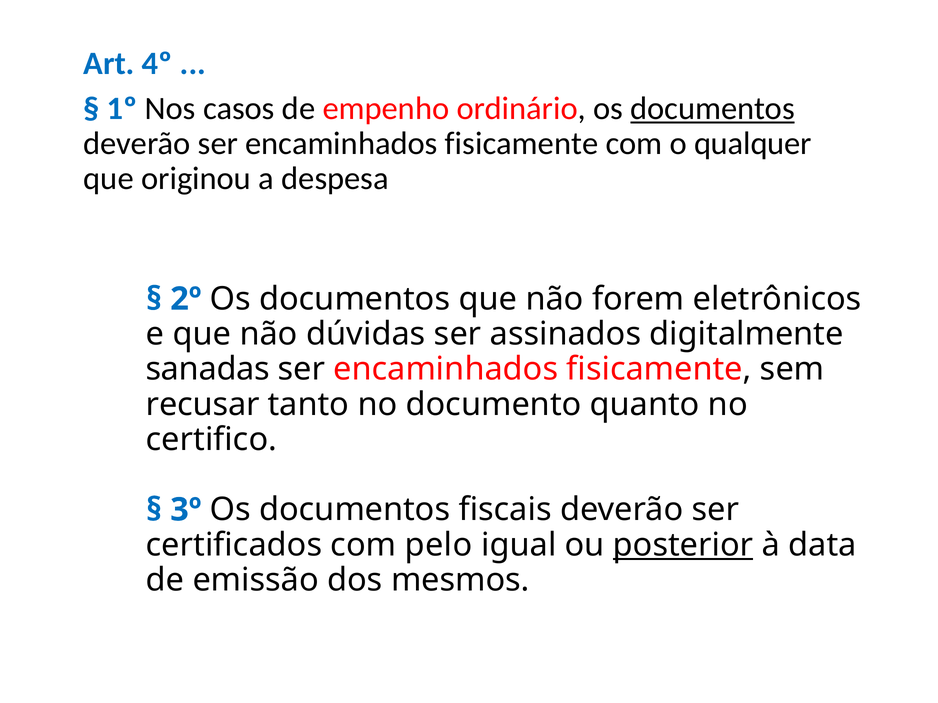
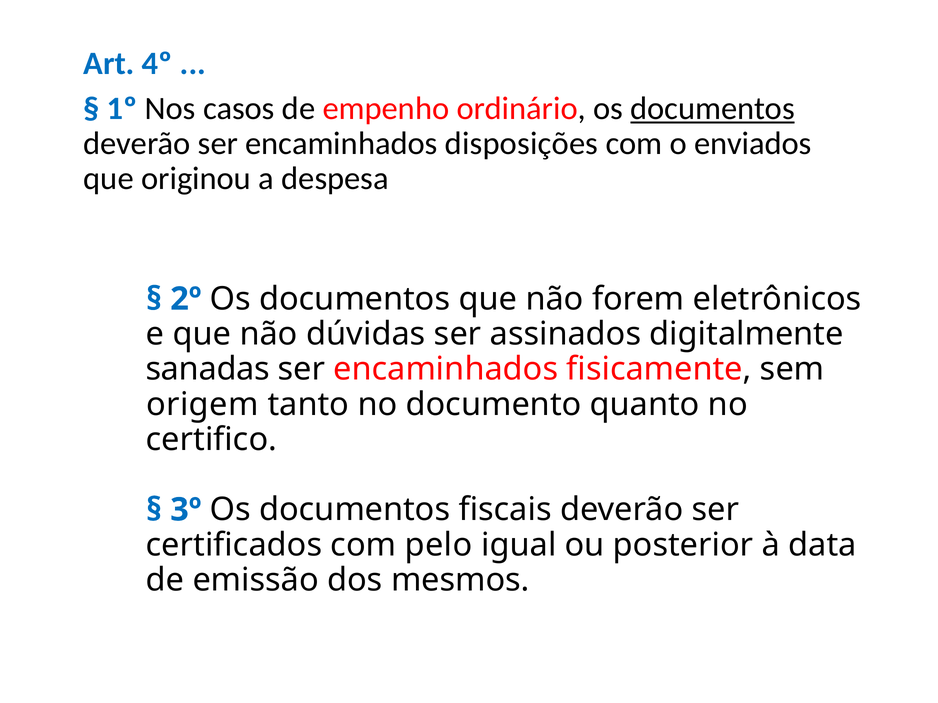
deverão ser encaminhados fisicamente: fisicamente -> disposições (522, 144)
qualquer: qualquer -> enviados (753, 144)
recusar: recusar -> origem (202, 405)
posterior underline: present -> none (683, 545)
